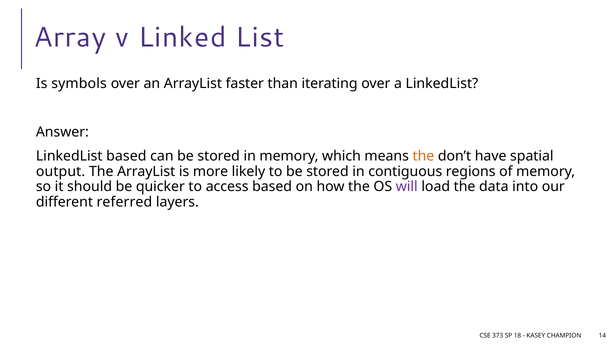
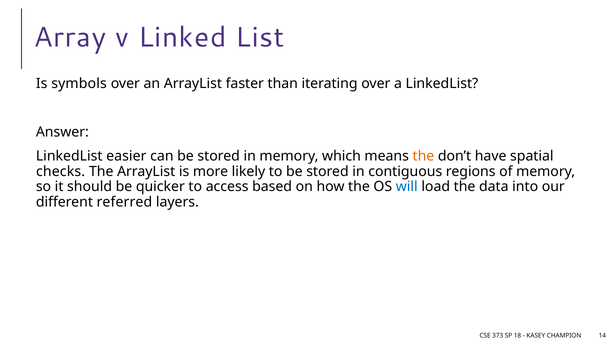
LinkedList based: based -> easier (126, 156)
output: output -> checks (61, 171)
will colour: purple -> blue (407, 187)
